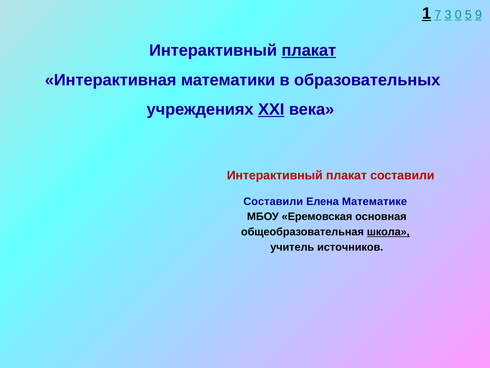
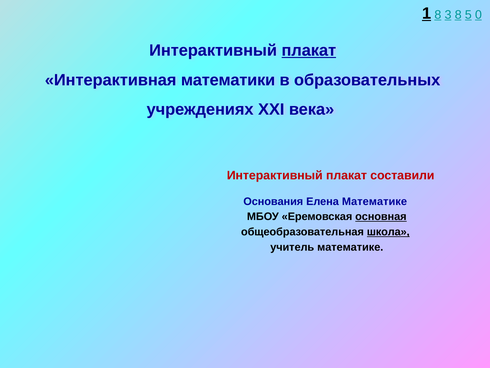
1 7: 7 -> 8 (438, 15)
3 0: 0 -> 8 (458, 15)
9: 9 -> 0 (478, 15)
XXI underline: present -> none (271, 109)
Составили: Составили -> Основания (273, 201)
основная underline: none -> present (381, 216)
учитель источников: источников -> математике (350, 247)
